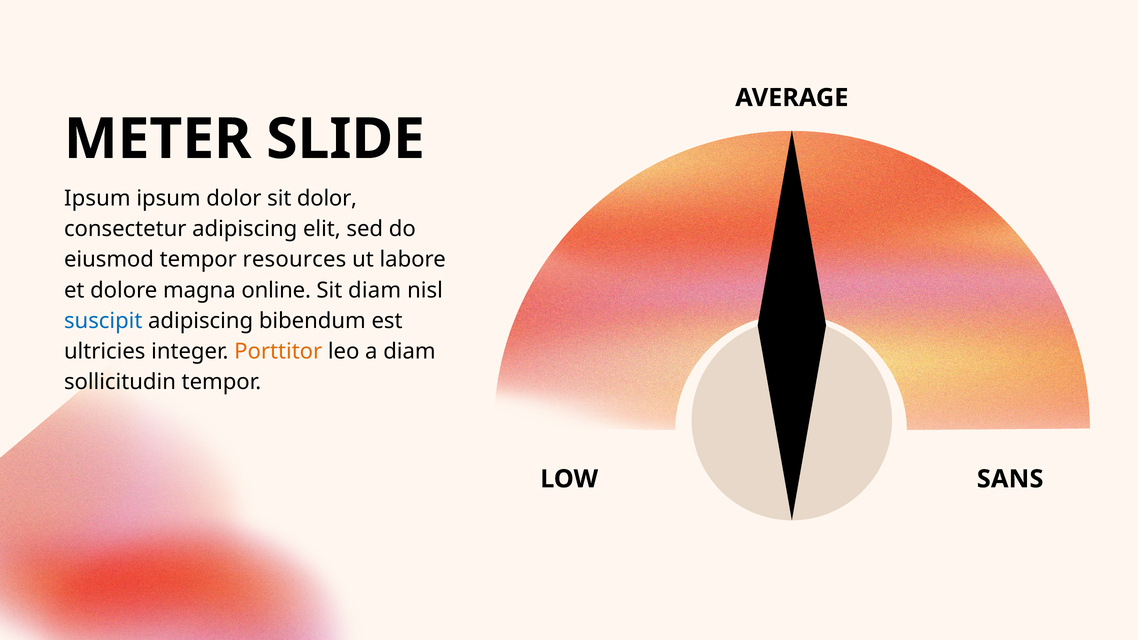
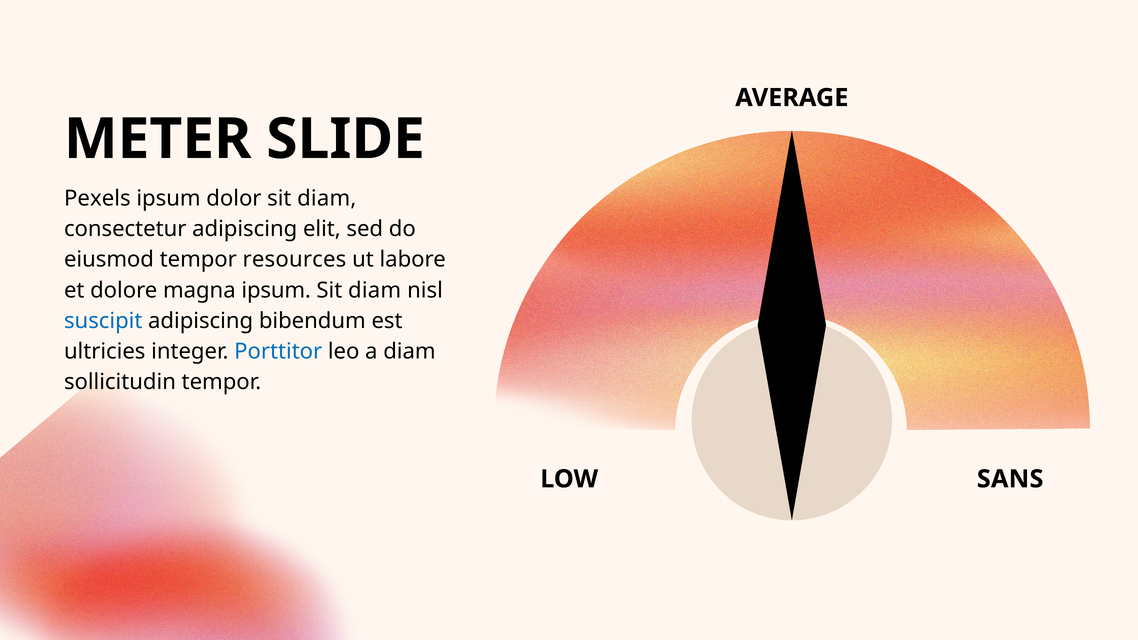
Ipsum: Ipsum -> Pexels (97, 199)
dolor sit dolor: dolor -> diam (327, 199)
magna online: online -> ipsum (276, 290)
Porttitor colour: orange -> blue (278, 351)
